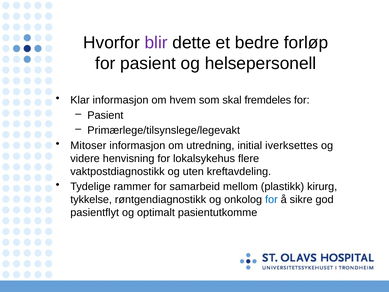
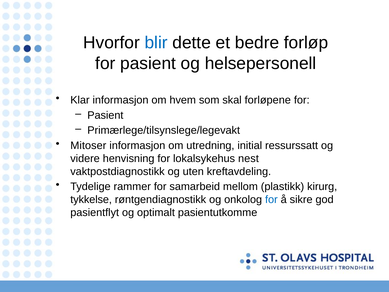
blir colour: purple -> blue (156, 43)
fremdeles: fremdeles -> forløpene (268, 100)
iverksettes: iverksettes -> ressurssatt (292, 145)
flere: flere -> nest (248, 158)
